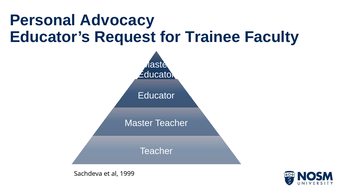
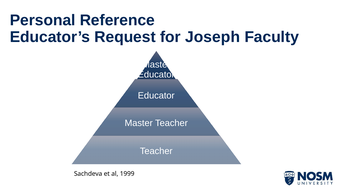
Advocacy: Advocacy -> Reference (117, 20)
Trainee: Trainee -> Joseph (213, 37)
